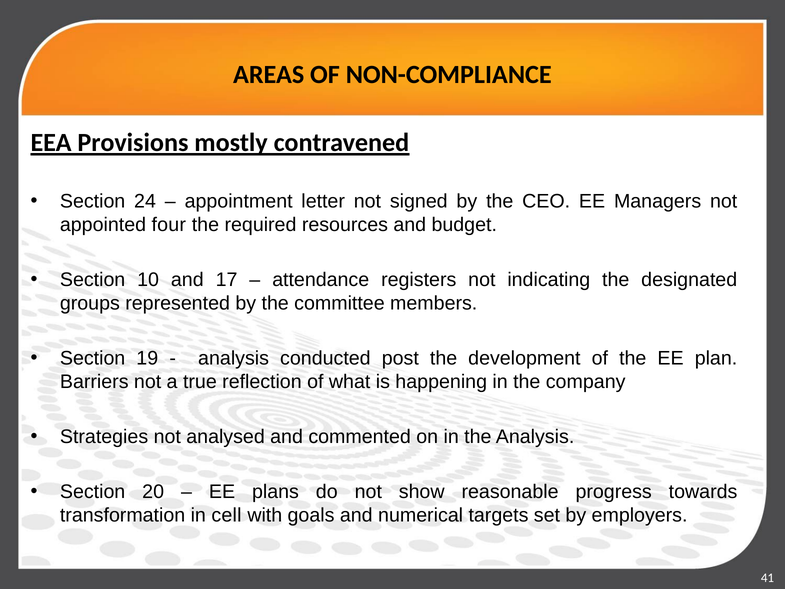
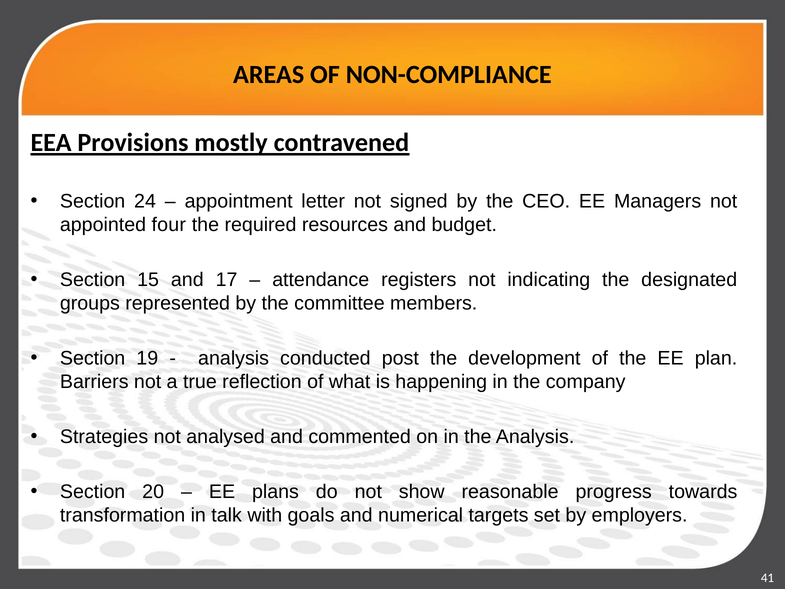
10: 10 -> 15 (148, 280)
cell: cell -> talk (227, 515)
